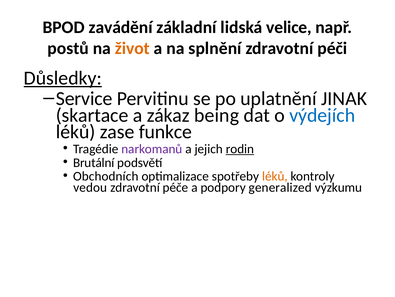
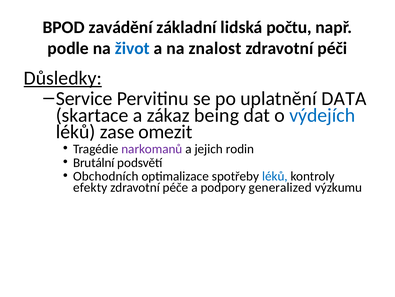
velice: velice -> počtu (289, 27)
postů: postů -> podle (68, 48)
život colour: orange -> blue (132, 48)
splnění: splnění -> znalost (215, 48)
JINAK: JINAK -> DATA (344, 98)
funkce: funkce -> omezit (165, 132)
rodin underline: present -> none (240, 149)
léků colour: orange -> blue (275, 176)
vedou: vedou -> efekty (90, 187)
